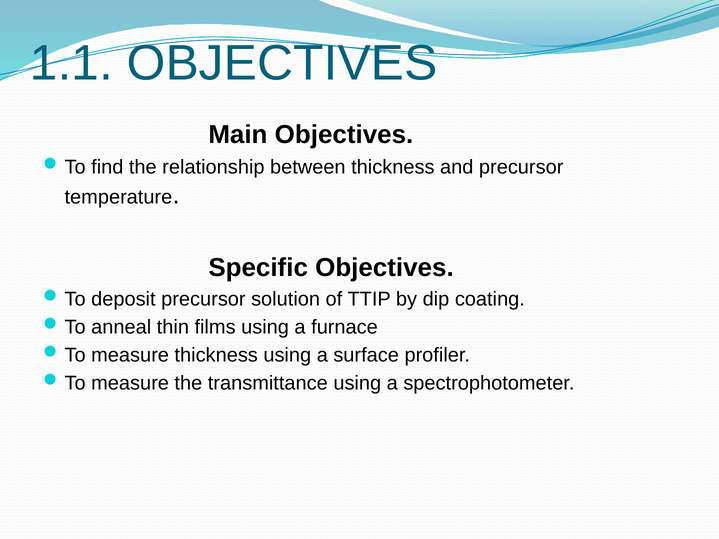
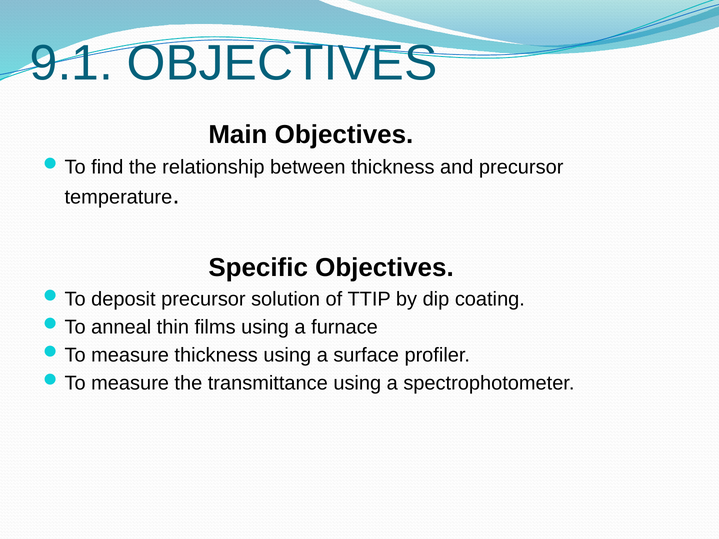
1.1: 1.1 -> 9.1 (72, 63)
